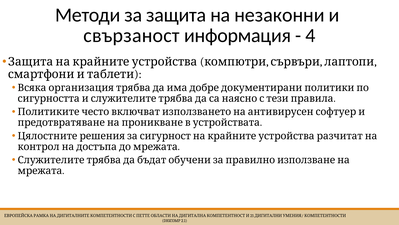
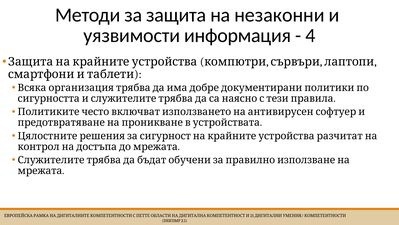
свързаност: свързаност -> уязвимости (132, 35)
